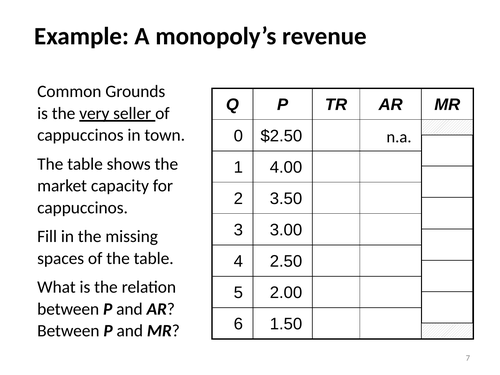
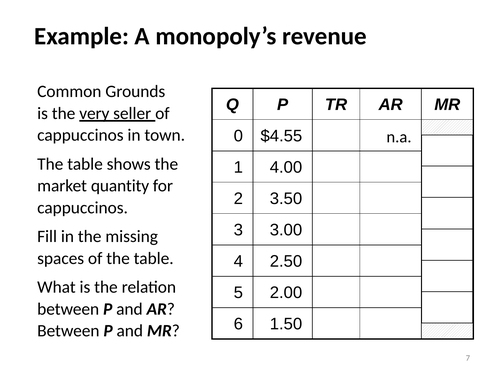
$2.50: $2.50 -> $4.55 (281, 136)
capacity: capacity -> quantity (120, 186)
